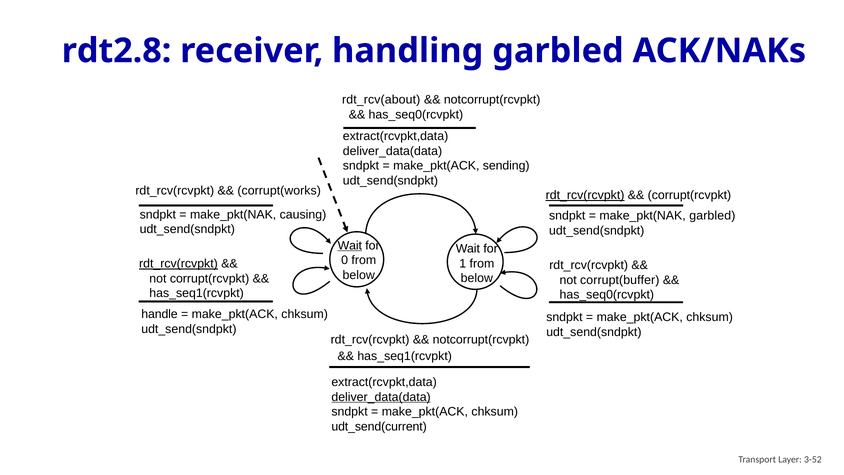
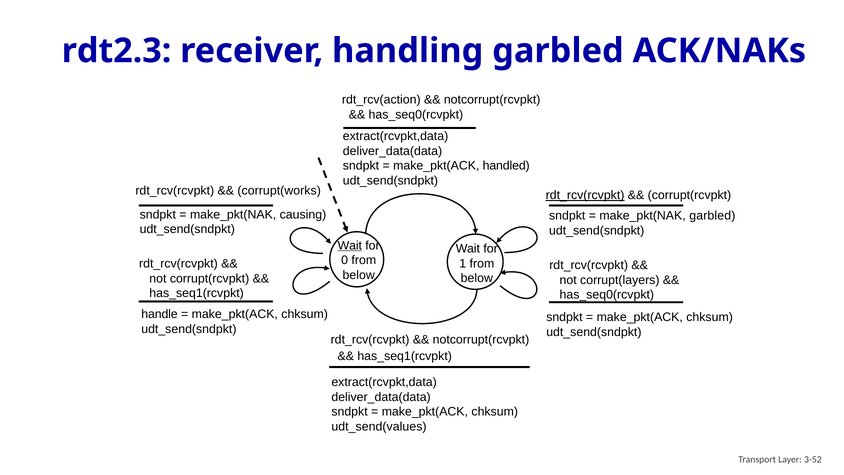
rdt2.8: rdt2.8 -> rdt2.3 (116, 51)
rdt_rcv(about: rdt_rcv(about -> rdt_rcv(action (381, 100)
sending: sending -> handled (506, 166)
rdt_rcv(rcvpkt underline: present -> none (178, 264)
corrupt(buffer: corrupt(buffer -> corrupt(layers (620, 280)
deliver_data(data underline: present -> none (381, 397)
udt_send(current: udt_send(current -> udt_send(values (379, 426)
